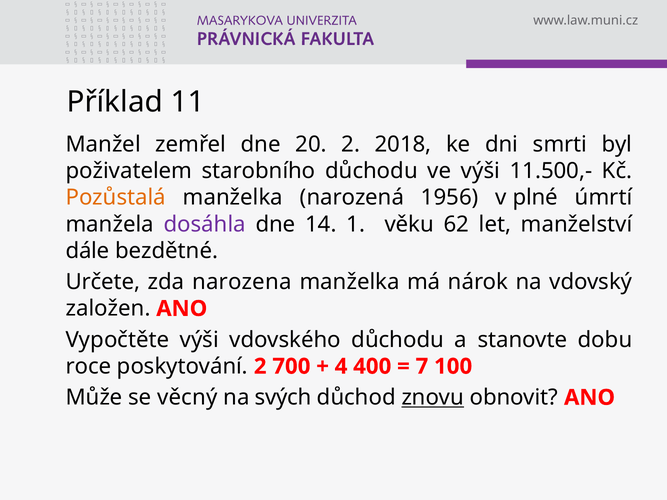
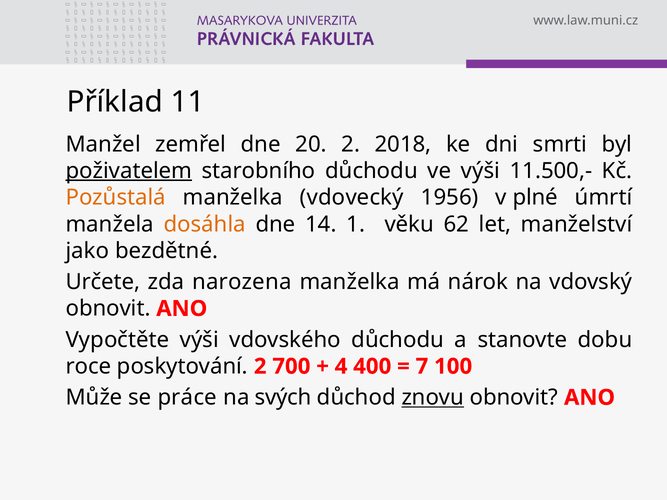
poživatelem underline: none -> present (129, 171)
narozená: narozená -> vdovecký (352, 198)
dosáhla colour: purple -> orange (205, 224)
dále: dále -> jako (87, 251)
založen: založen -> obnovit (108, 309)
věcný: věcný -> práce (187, 398)
